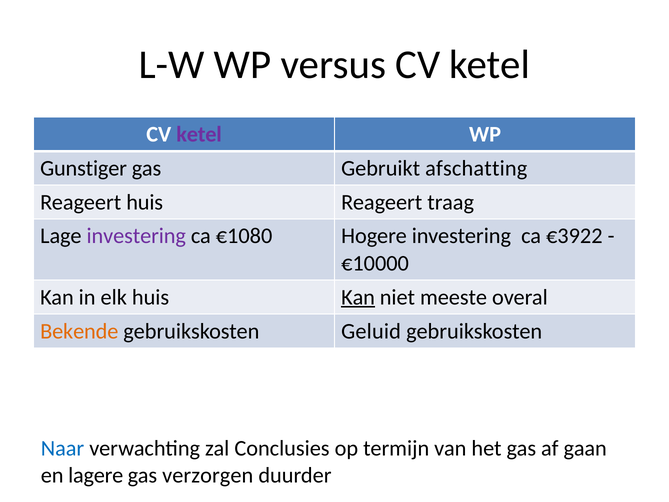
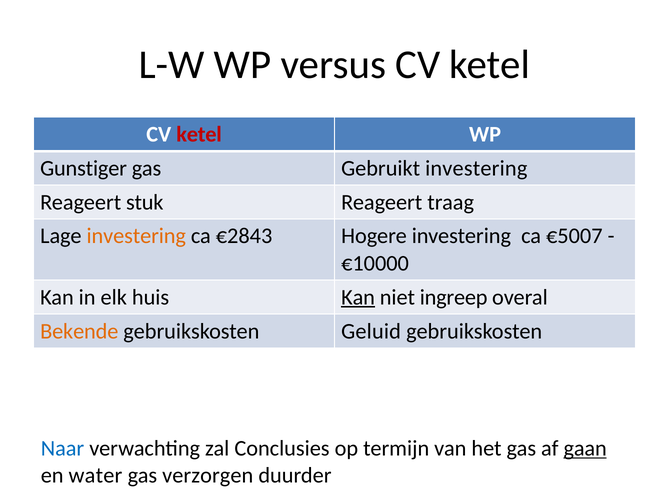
ketel colour: purple -> red (199, 134)
Gebruikt afschatting: afschatting -> investering (476, 168)
Reageert huis: huis -> stuk (145, 202)
investering colour: purple -> orange (136, 236)
€1080: €1080 -> €2843 (244, 236)
€3922: €3922 -> €5007 (574, 236)
meeste: meeste -> ingreep (454, 297)
gaan underline: none -> present (585, 448)
lagere: lagere -> water (95, 475)
